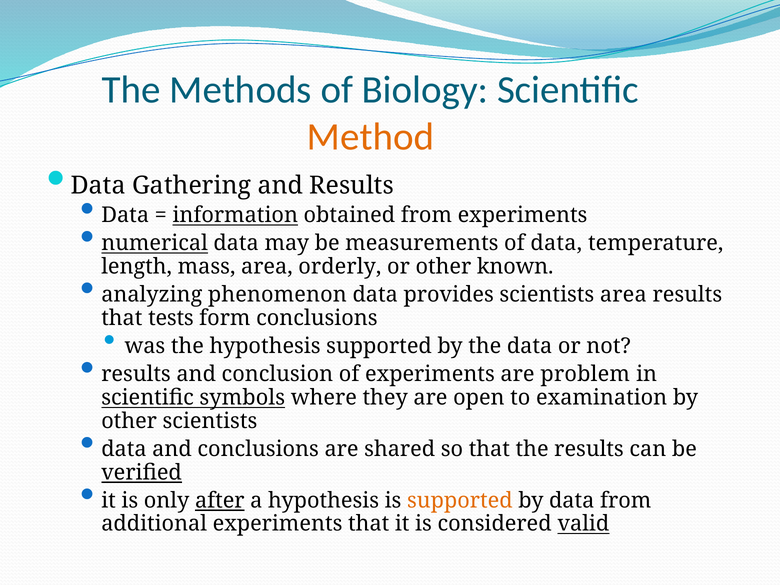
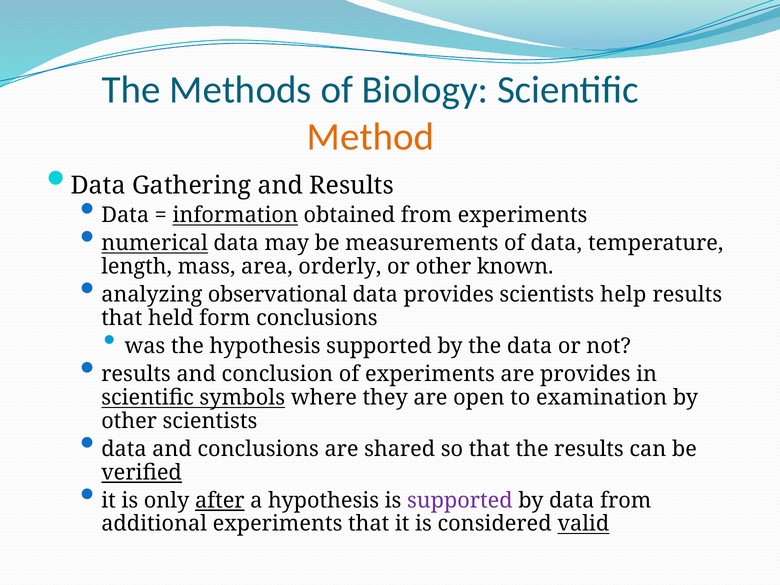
phenomenon: phenomenon -> observational (278, 295)
scientists area: area -> help (623, 295)
tests: tests -> held (171, 318)
are problem: problem -> provides (585, 374)
supported colour: orange -> purple (460, 500)
